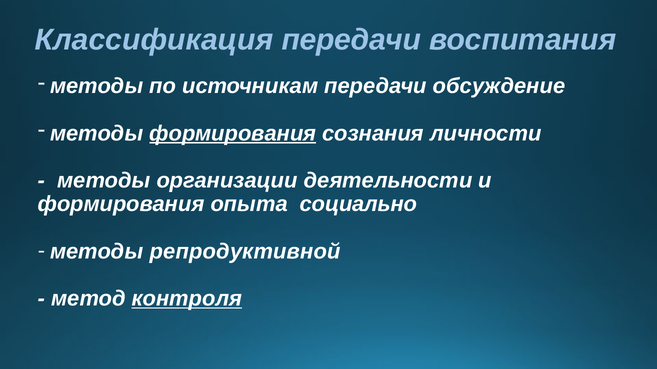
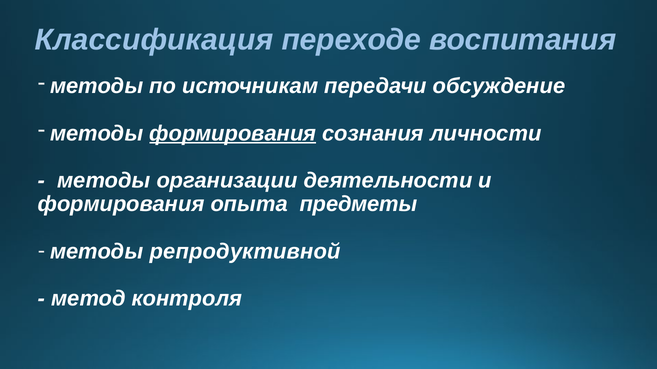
Классификация передачи: передачи -> переходе (351, 40)
социально: социально -> предметы (359, 204)
контроля underline: present -> none (187, 299)
